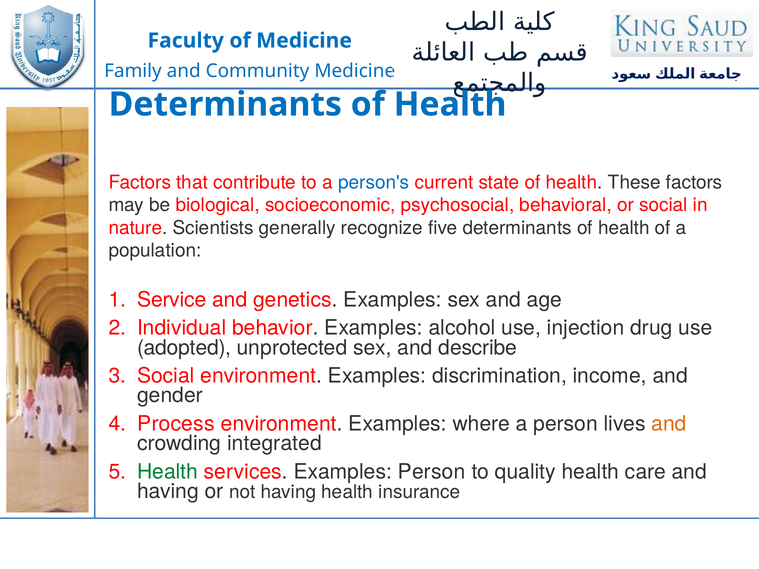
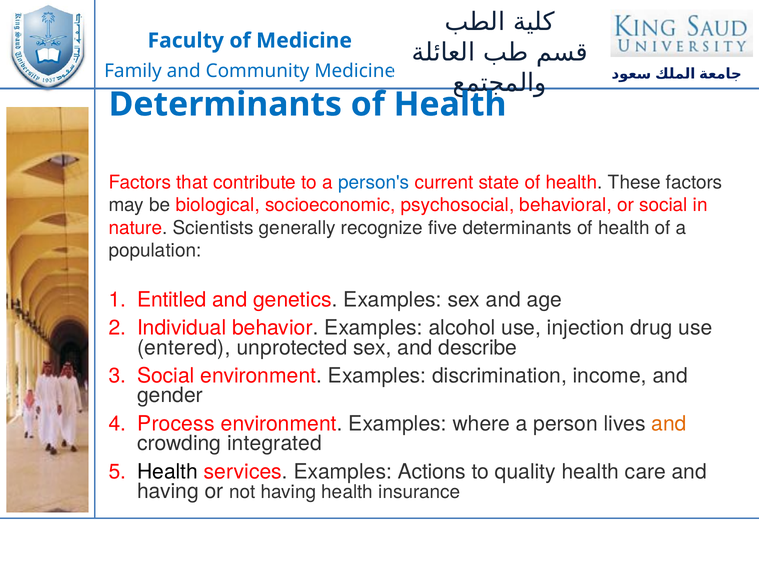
Service: Service -> Entitled (172, 300)
adopted: adopted -> entered (184, 348)
Health colour: green -> black (168, 472)
Examples Person: Person -> Actions (432, 472)
